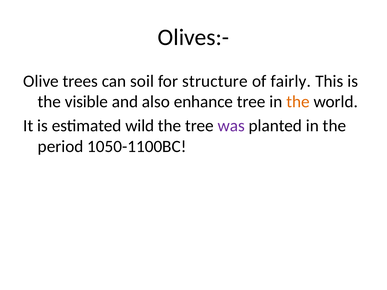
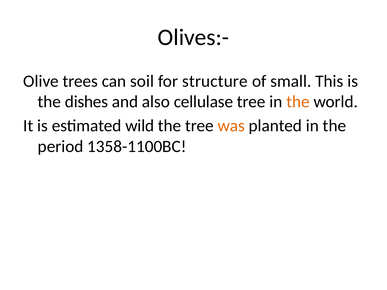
fairly: fairly -> small (291, 81)
visible: visible -> dishes (86, 102)
enhance: enhance -> cellulase (203, 102)
was colour: purple -> orange (231, 126)
1050-1100BC: 1050-1100BC -> 1358-1100BC (137, 147)
